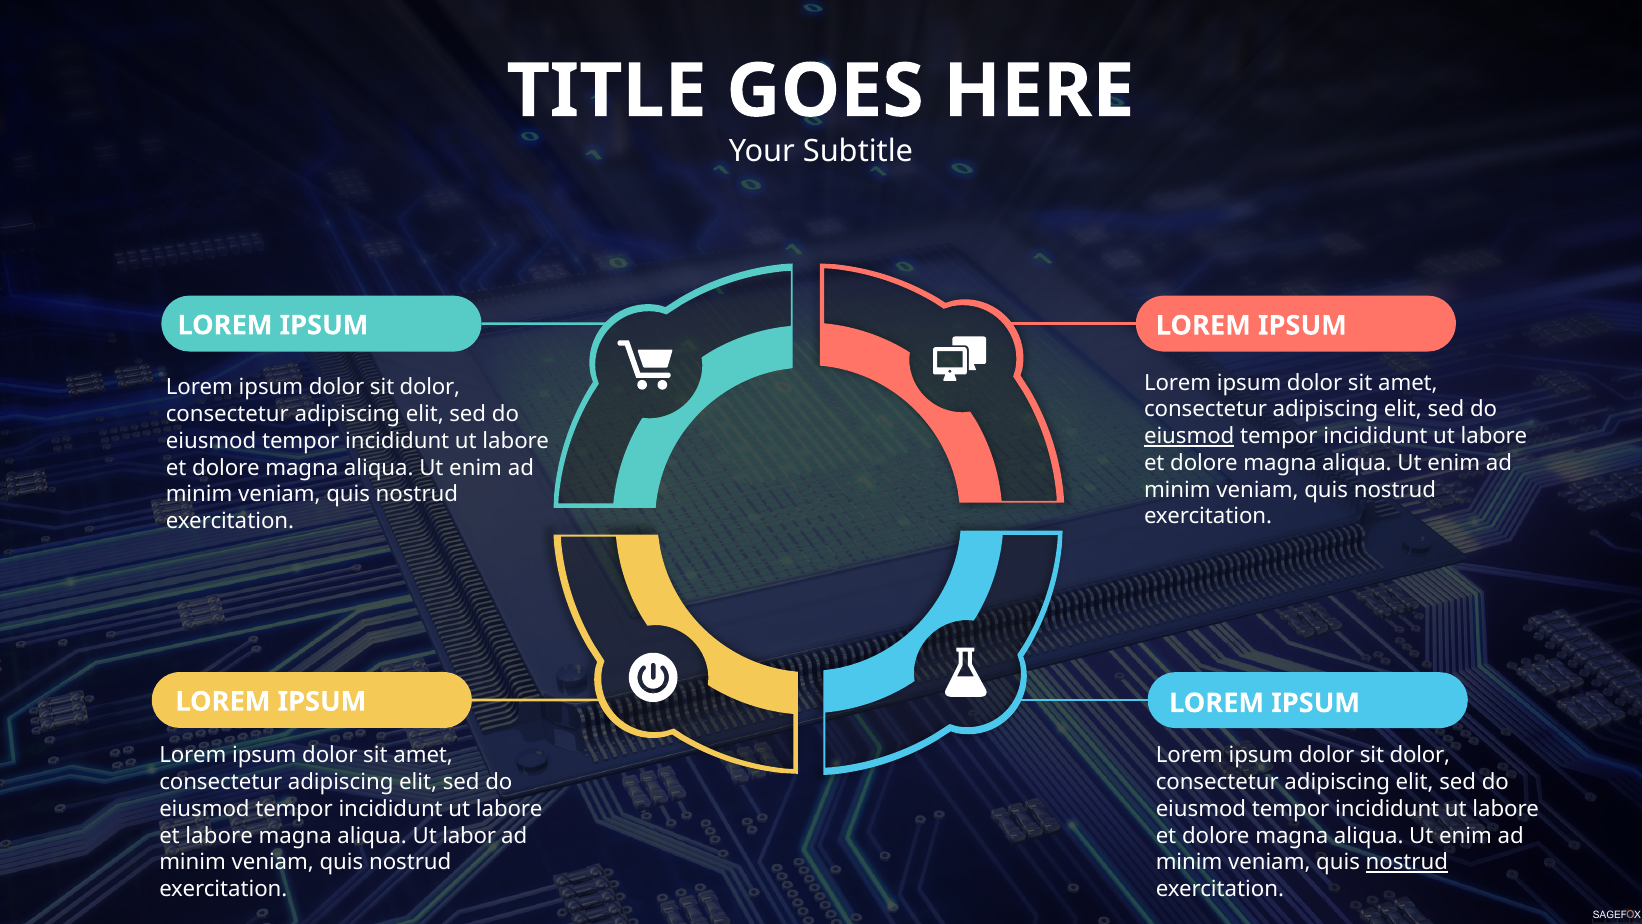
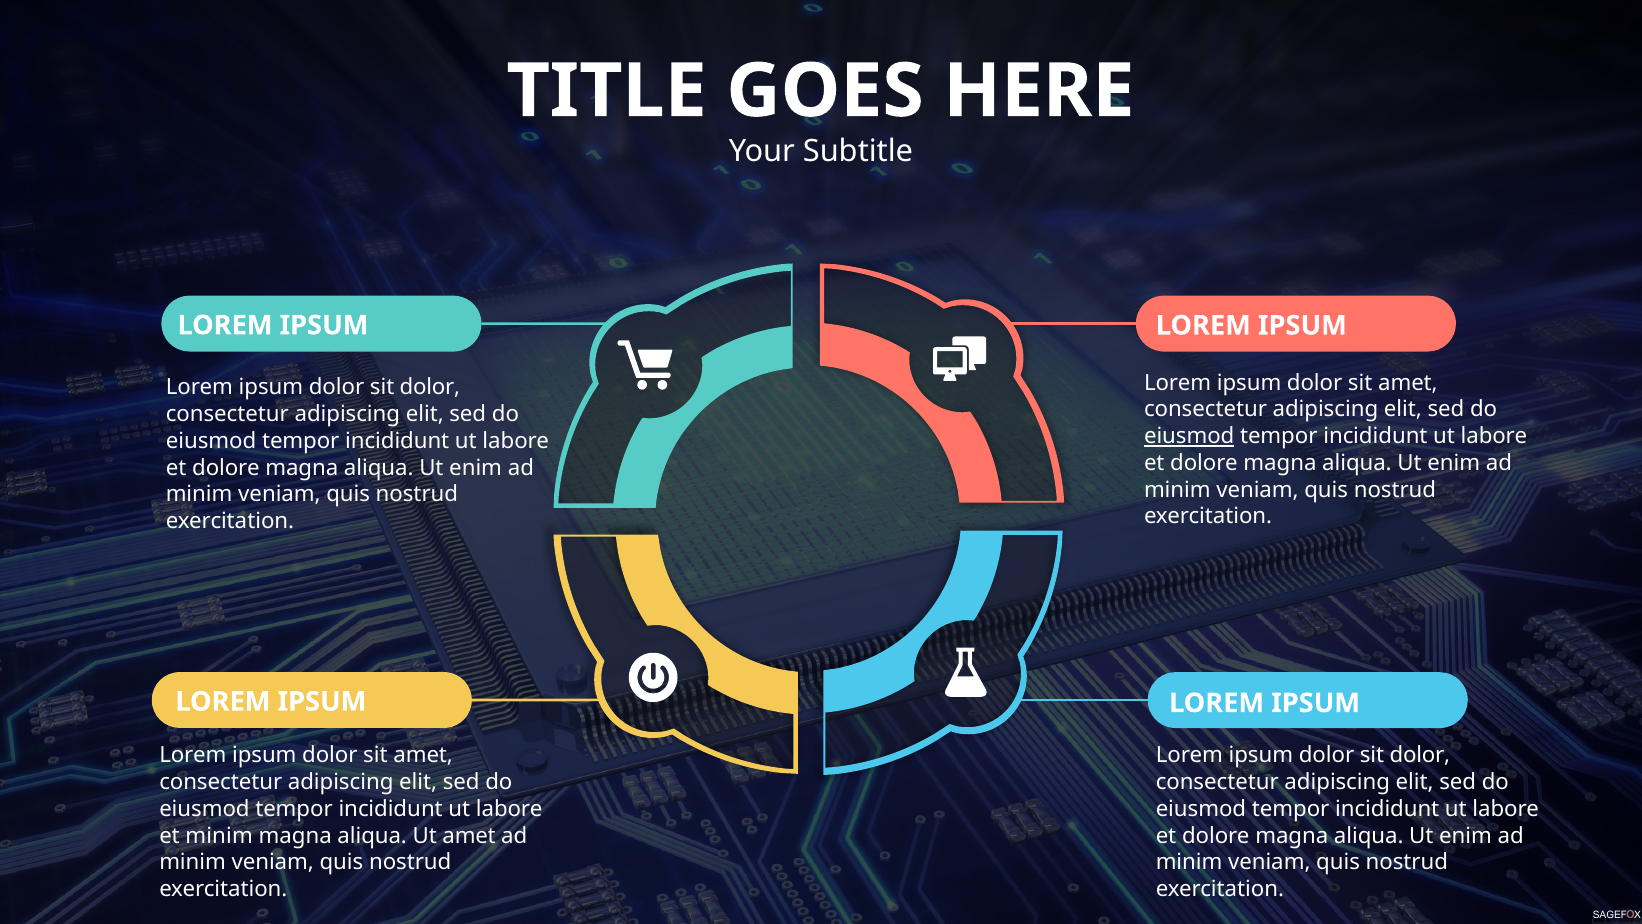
et labore: labore -> minim (219, 835)
Ut labor: labor -> amet (469, 835)
nostrud underline: present -> none (1407, 862)
